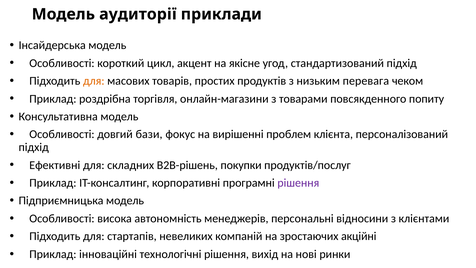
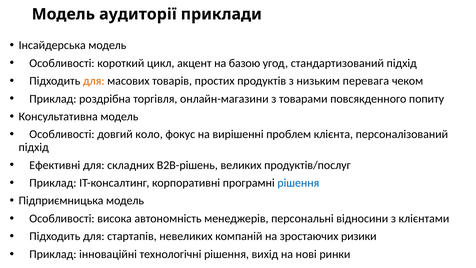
якісне: якісне -> базою (245, 63)
бази: бази -> коло (149, 134)
покупки: покупки -> великих (241, 165)
рішення colour: purple -> blue (298, 183)
акційні: акційні -> ризики (359, 236)
